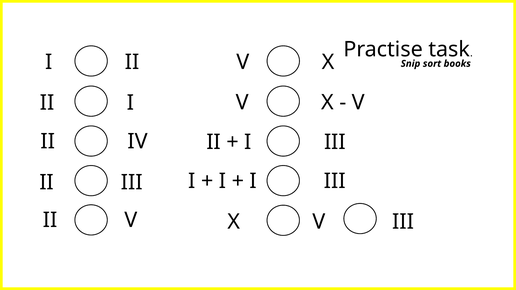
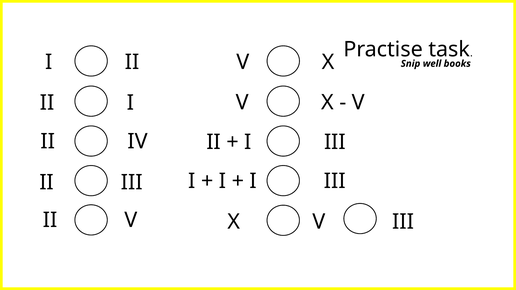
sort: sort -> well (432, 64)
